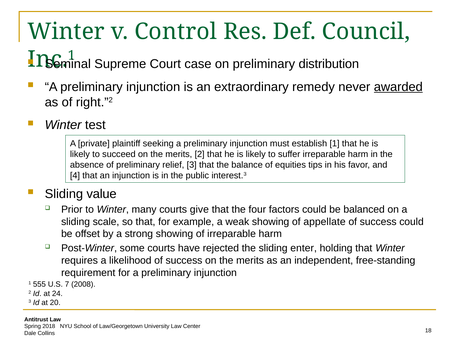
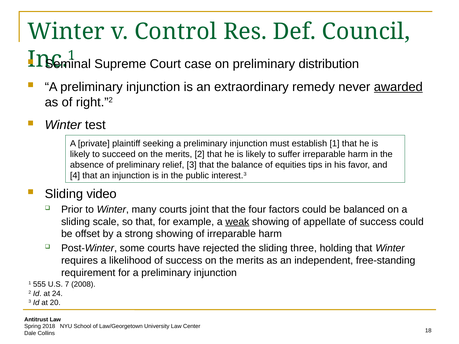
value: value -> video (102, 194)
give: give -> joint (199, 210)
weak underline: none -> present (237, 222)
enter: enter -> three (304, 248)
